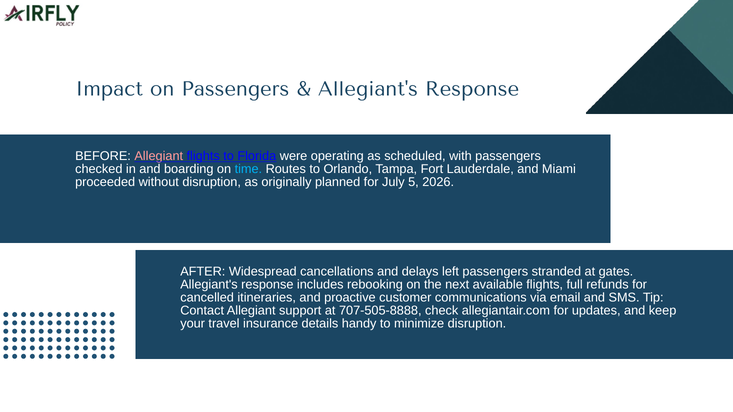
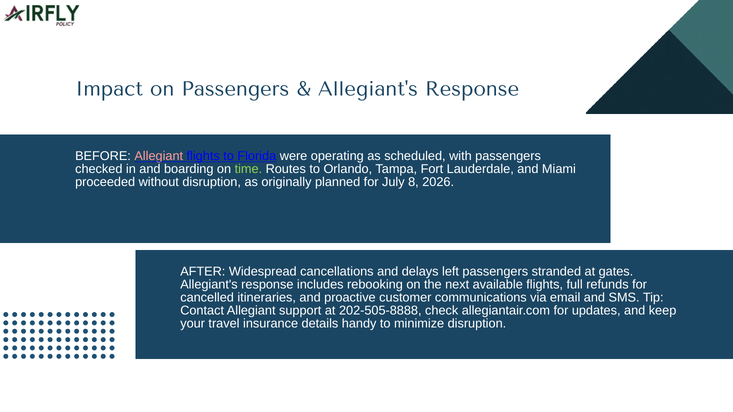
time colour: light blue -> light green (248, 169)
5: 5 -> 8 (413, 182)
707-505-8888: 707-505-8888 -> 202-505-8888 (380, 311)
